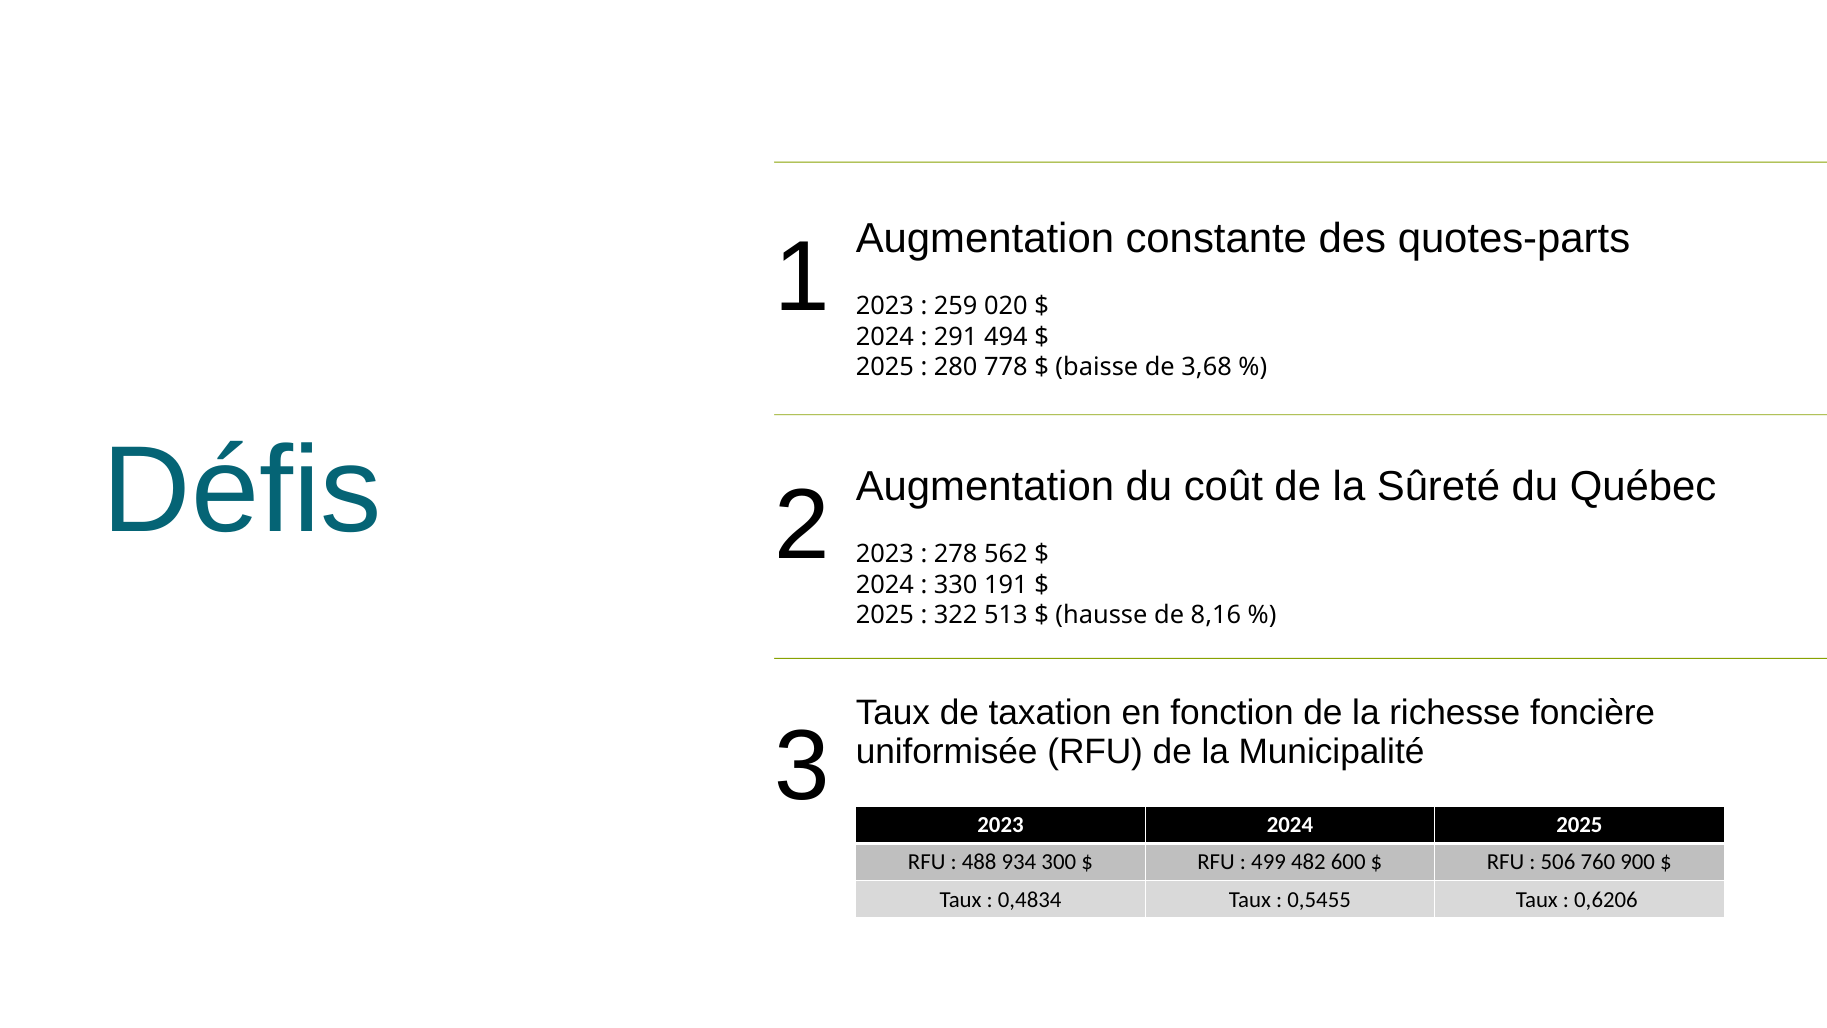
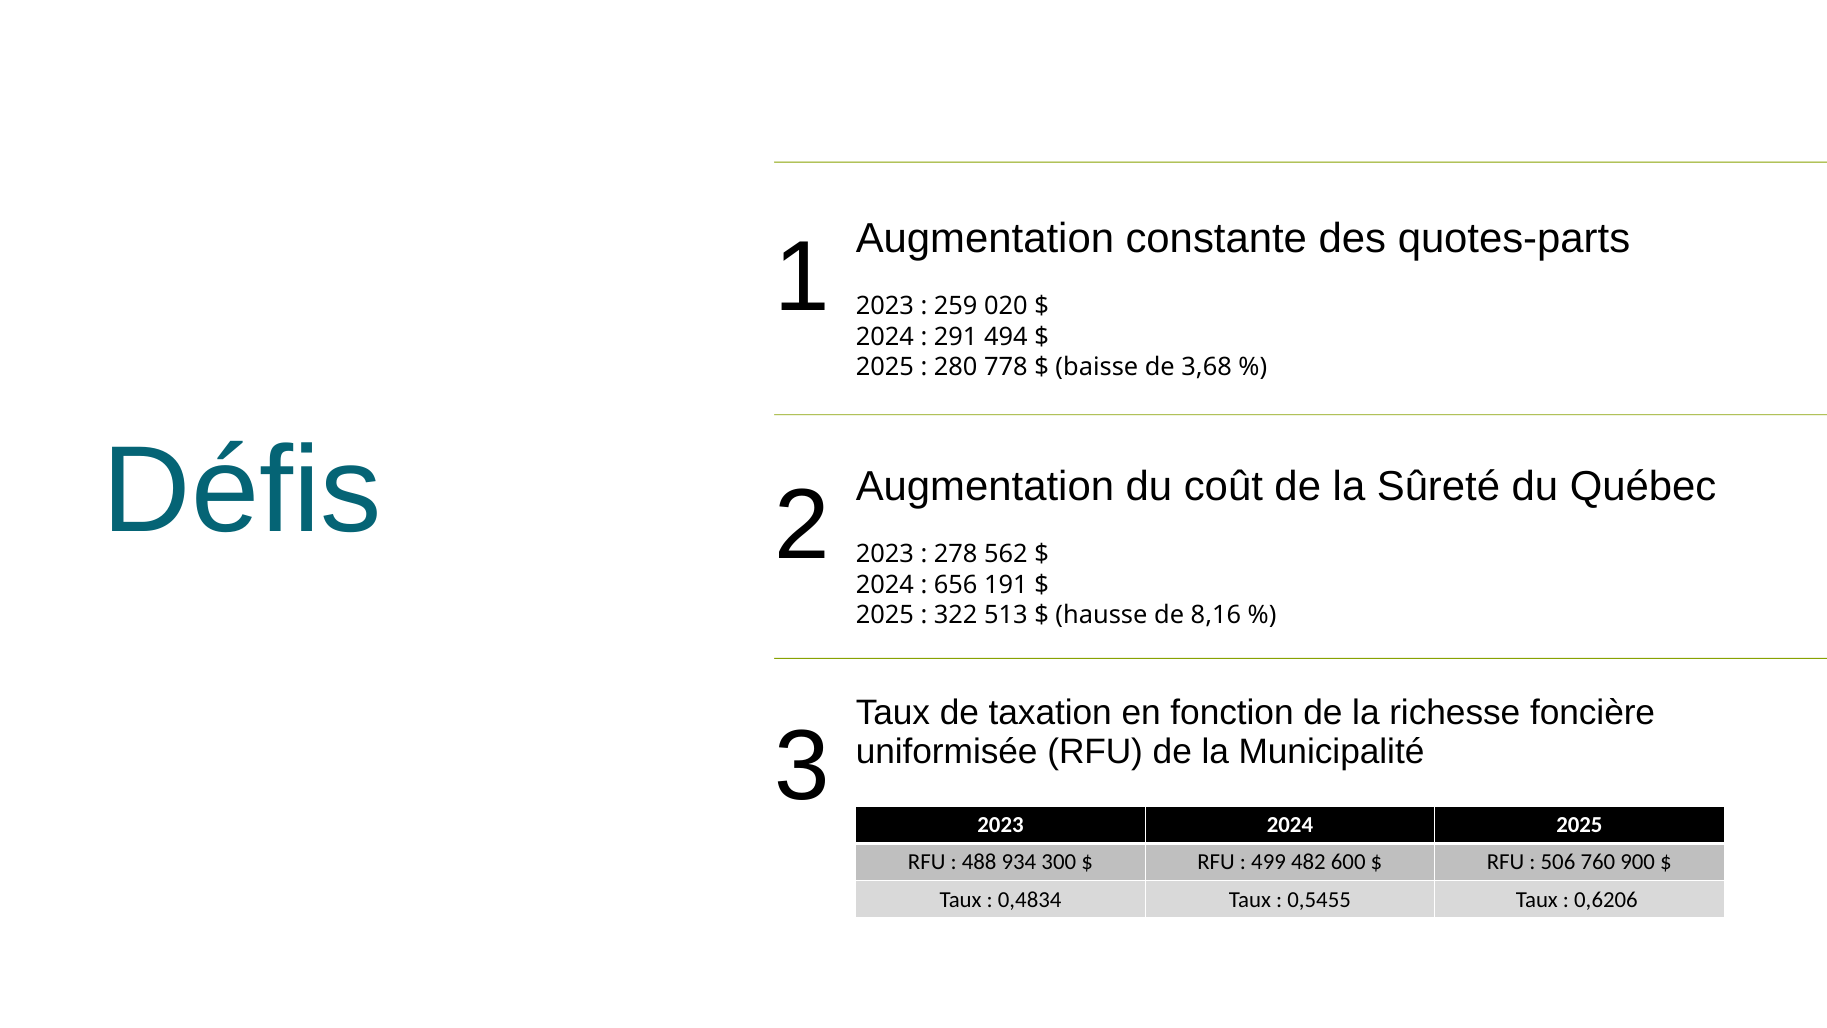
330: 330 -> 656 (956, 585)
